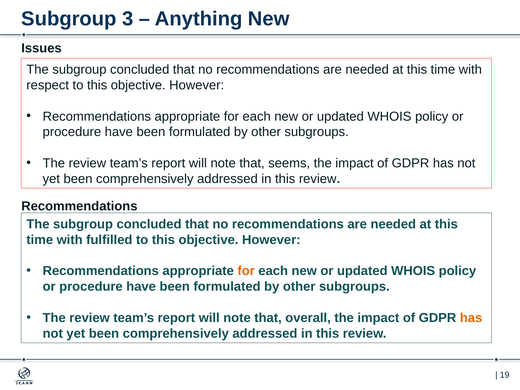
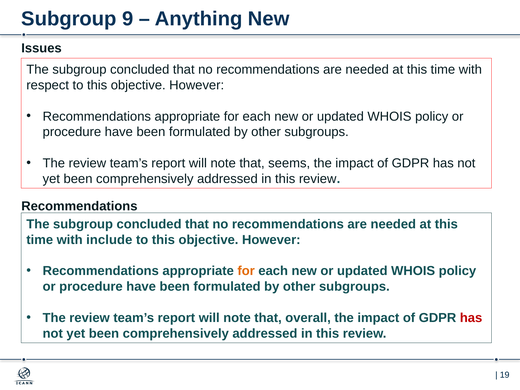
3: 3 -> 9 (128, 19)
fulfilled: fulfilled -> include (109, 240)
has colour: orange -> red (471, 318)
